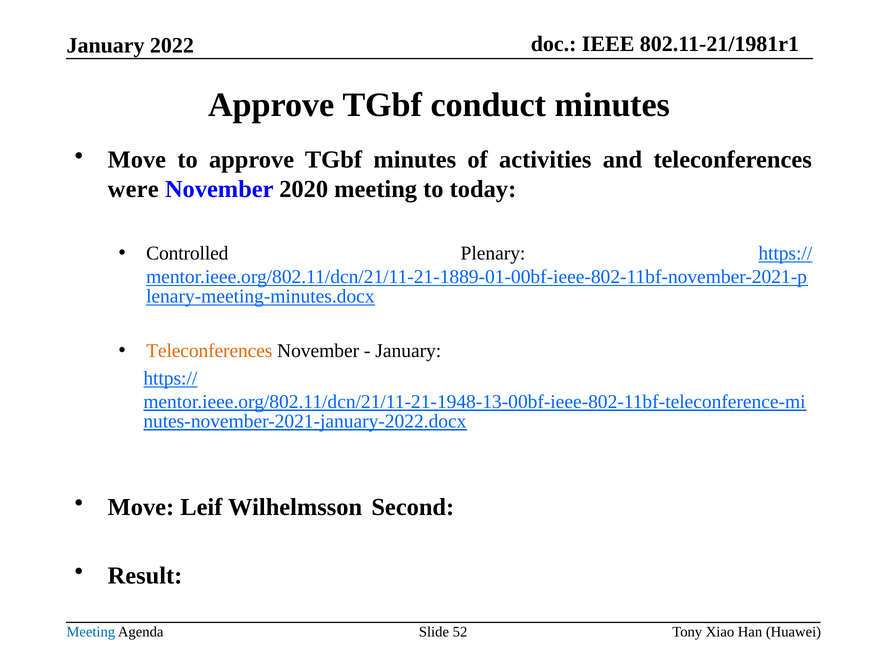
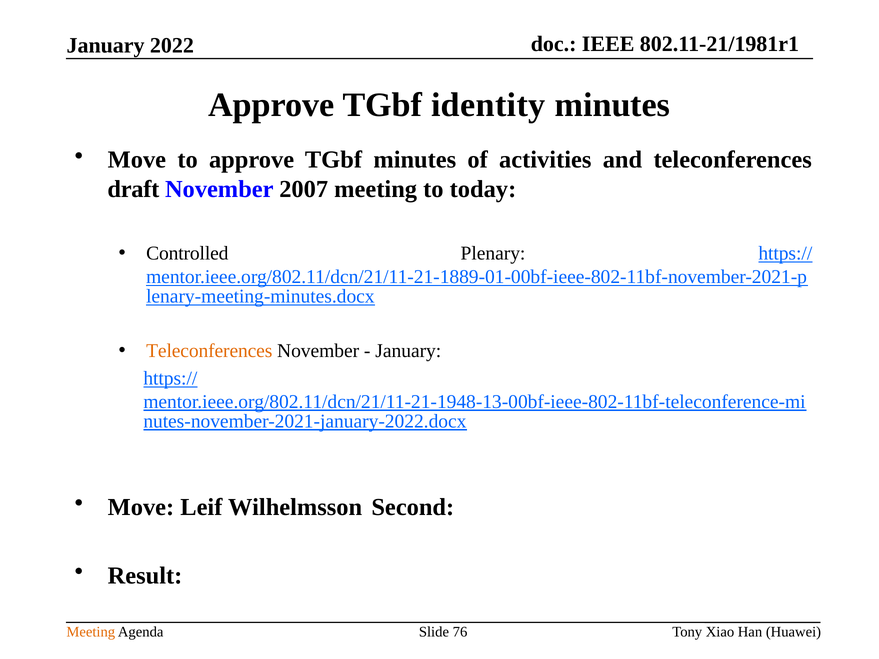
conduct: conduct -> identity (488, 105)
were: were -> draft (133, 189)
2020: 2020 -> 2007 (304, 189)
Meeting colour: blue -> orange (91, 632)
52: 52 -> 76 (460, 632)
